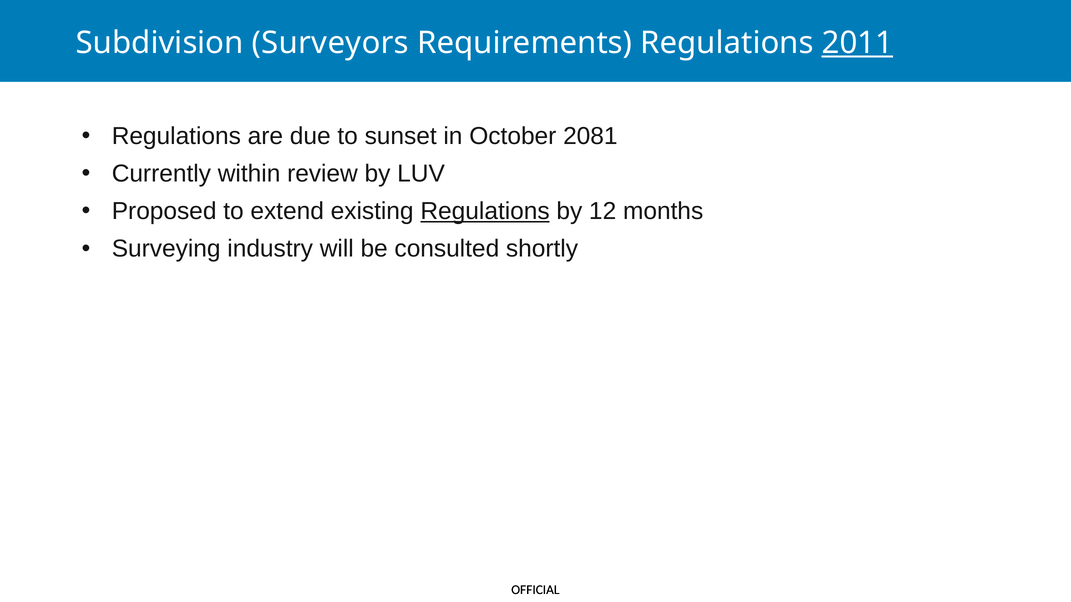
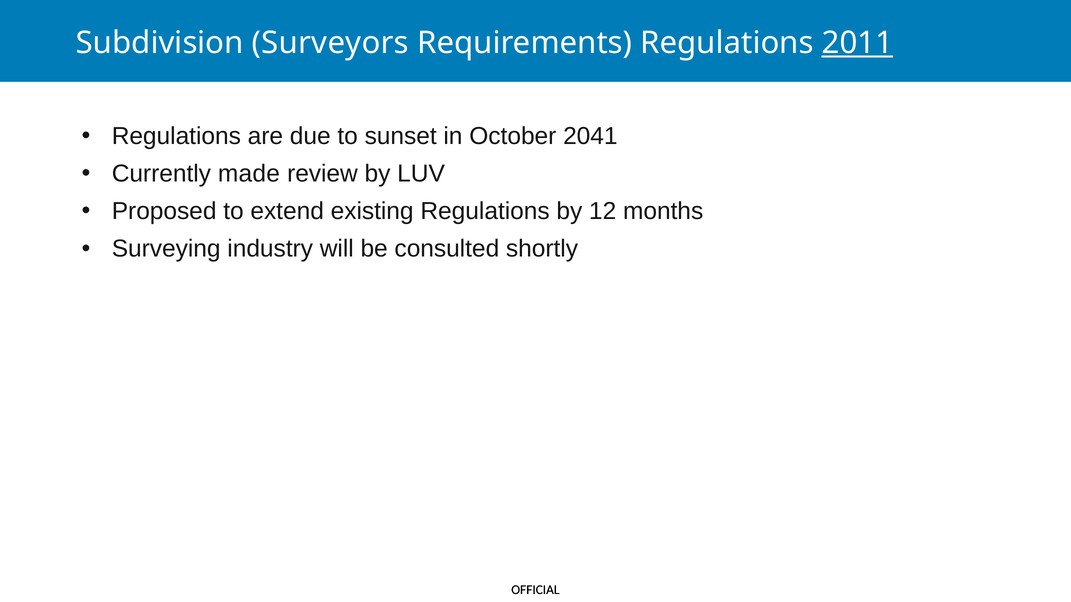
2081: 2081 -> 2041 (590, 136)
within: within -> made (249, 174)
Regulations underline: present -> none (485, 211)
